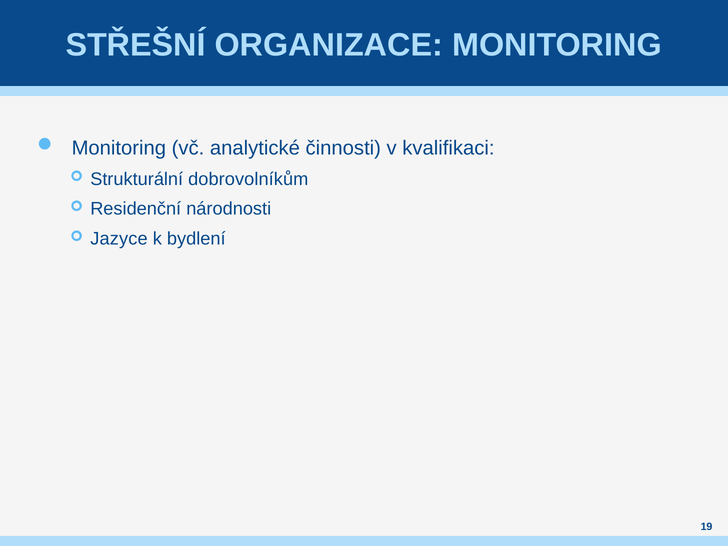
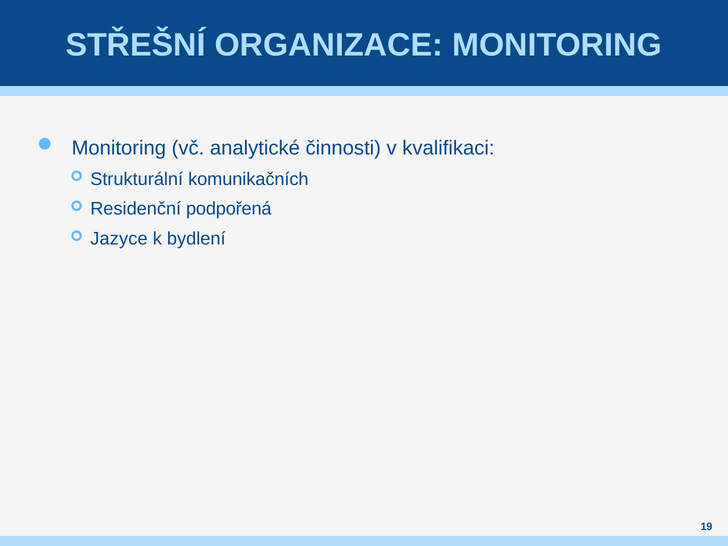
dobrovolníkům: dobrovolníkům -> komunikačních (248, 179)
národnosti: národnosti -> podpořená (229, 209)
